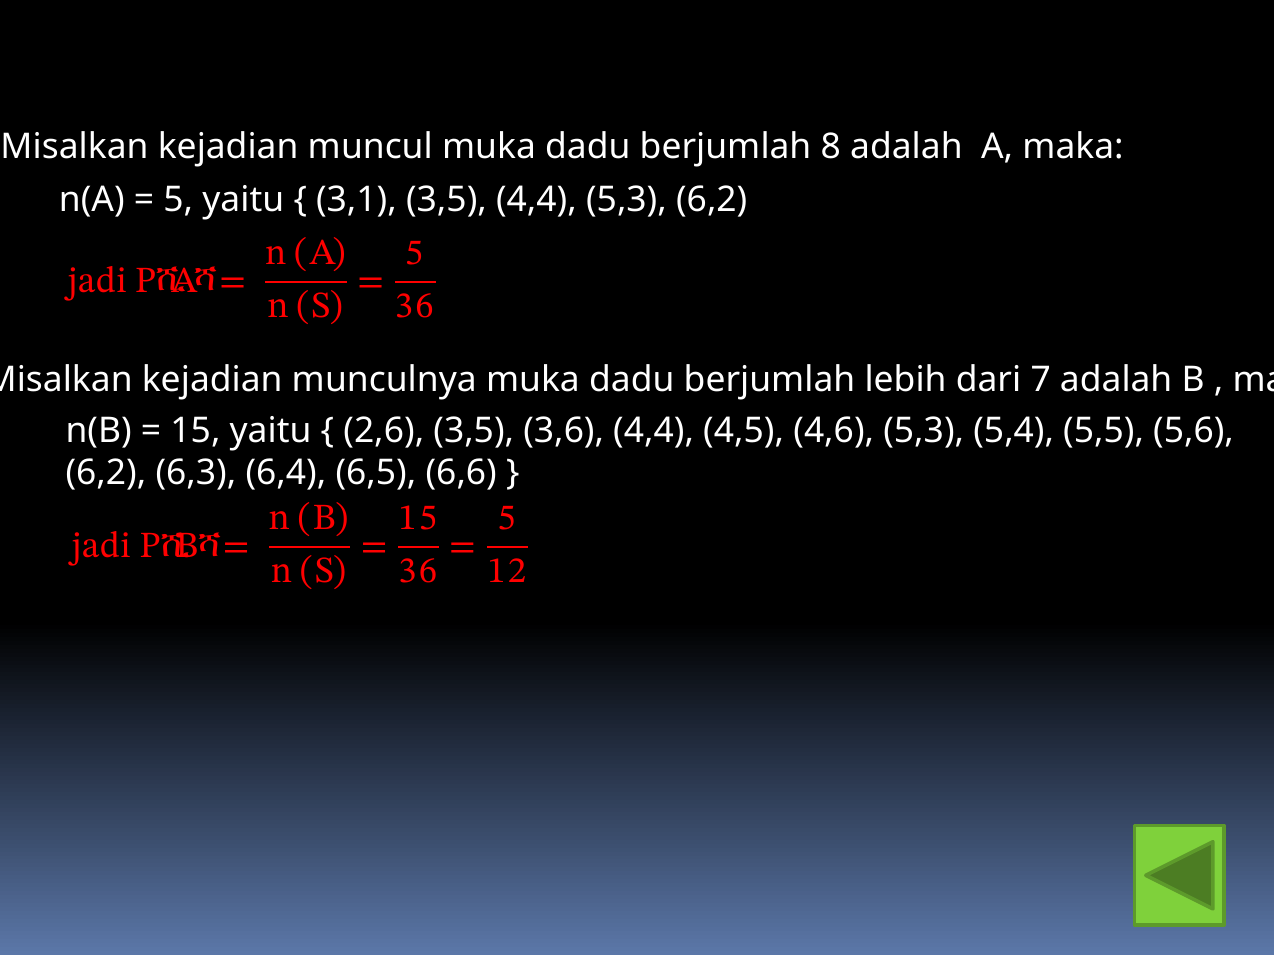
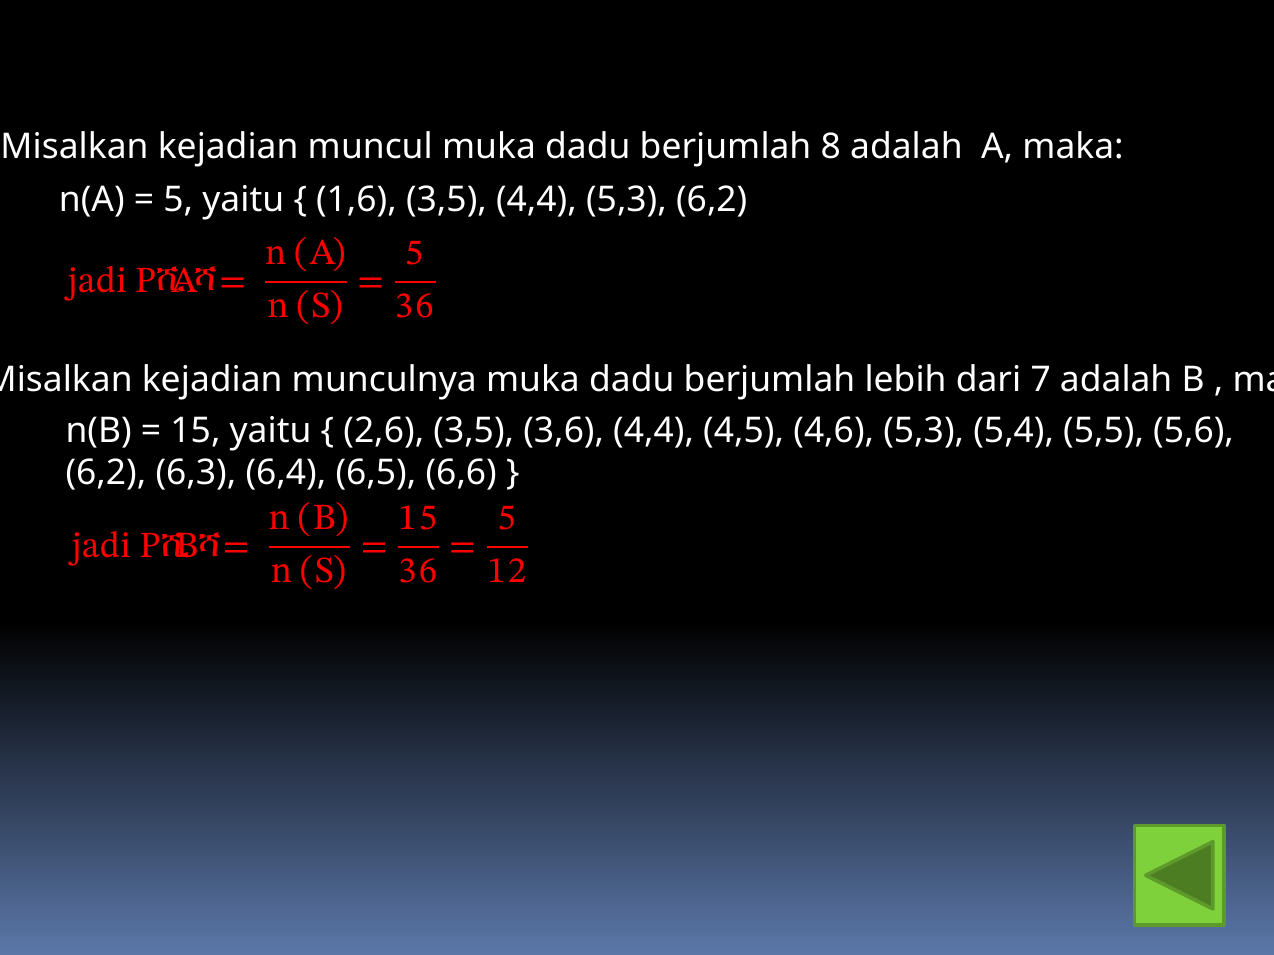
3,1: 3,1 -> 1,6 (356, 200)
